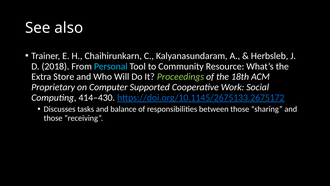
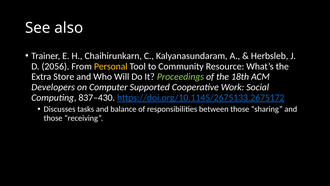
2018: 2018 -> 2056 (55, 66)
Personal colour: light blue -> yellow (111, 66)
Proprietary: Proprietary -> Developers (53, 87)
414–430: 414–430 -> 837–430 (97, 98)
